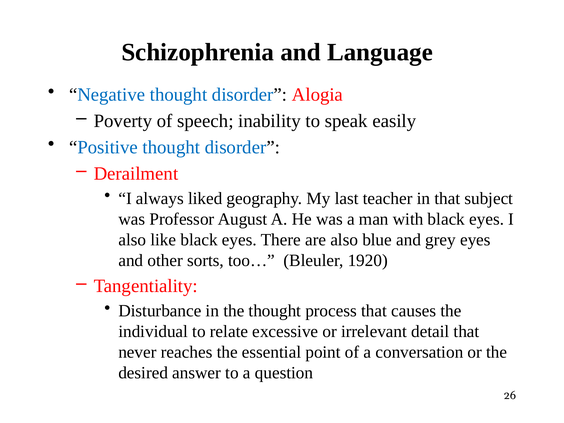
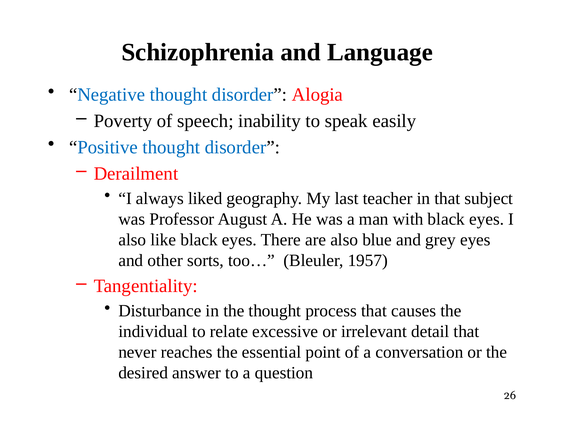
1920: 1920 -> 1957 (368, 260)
